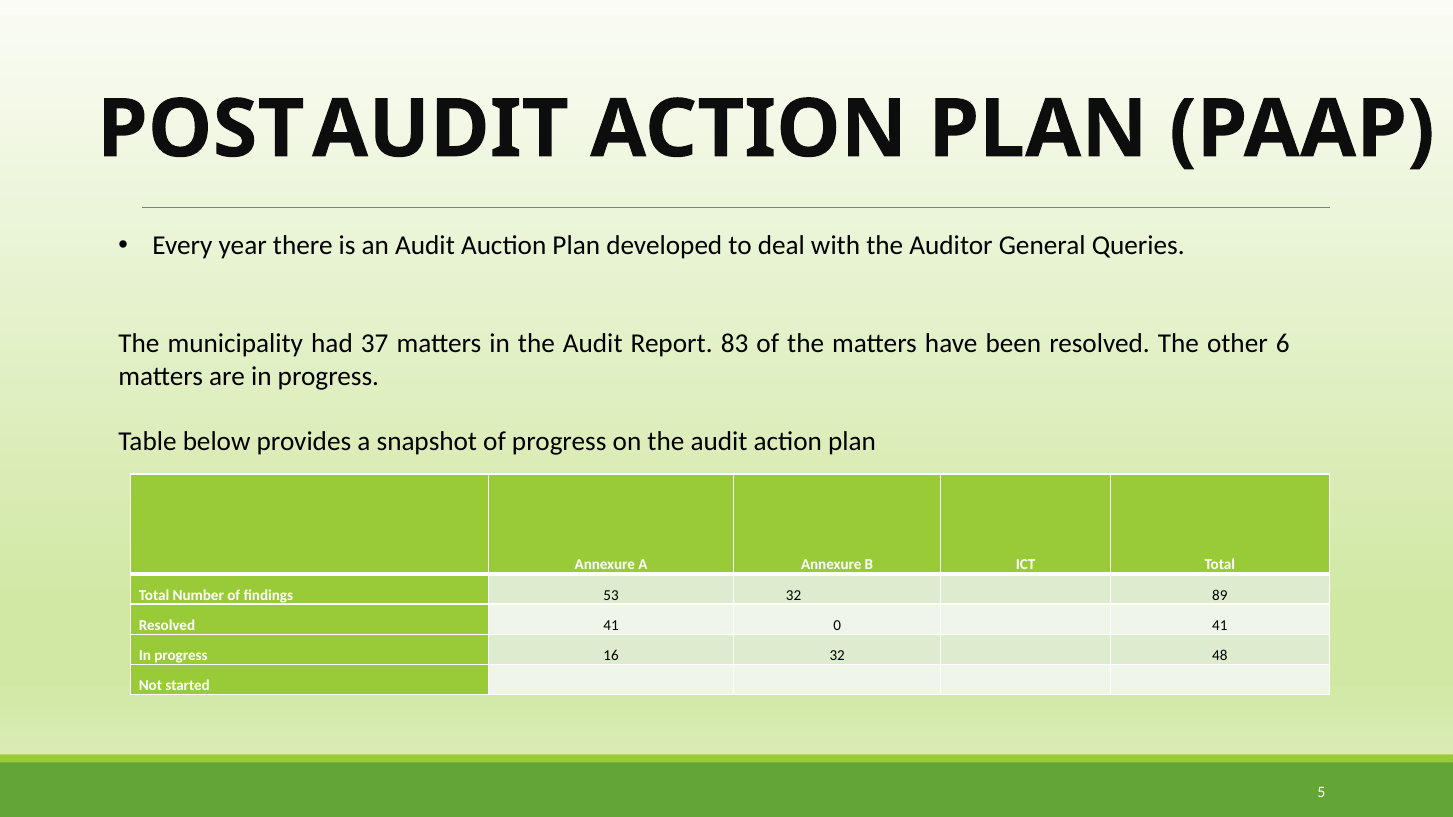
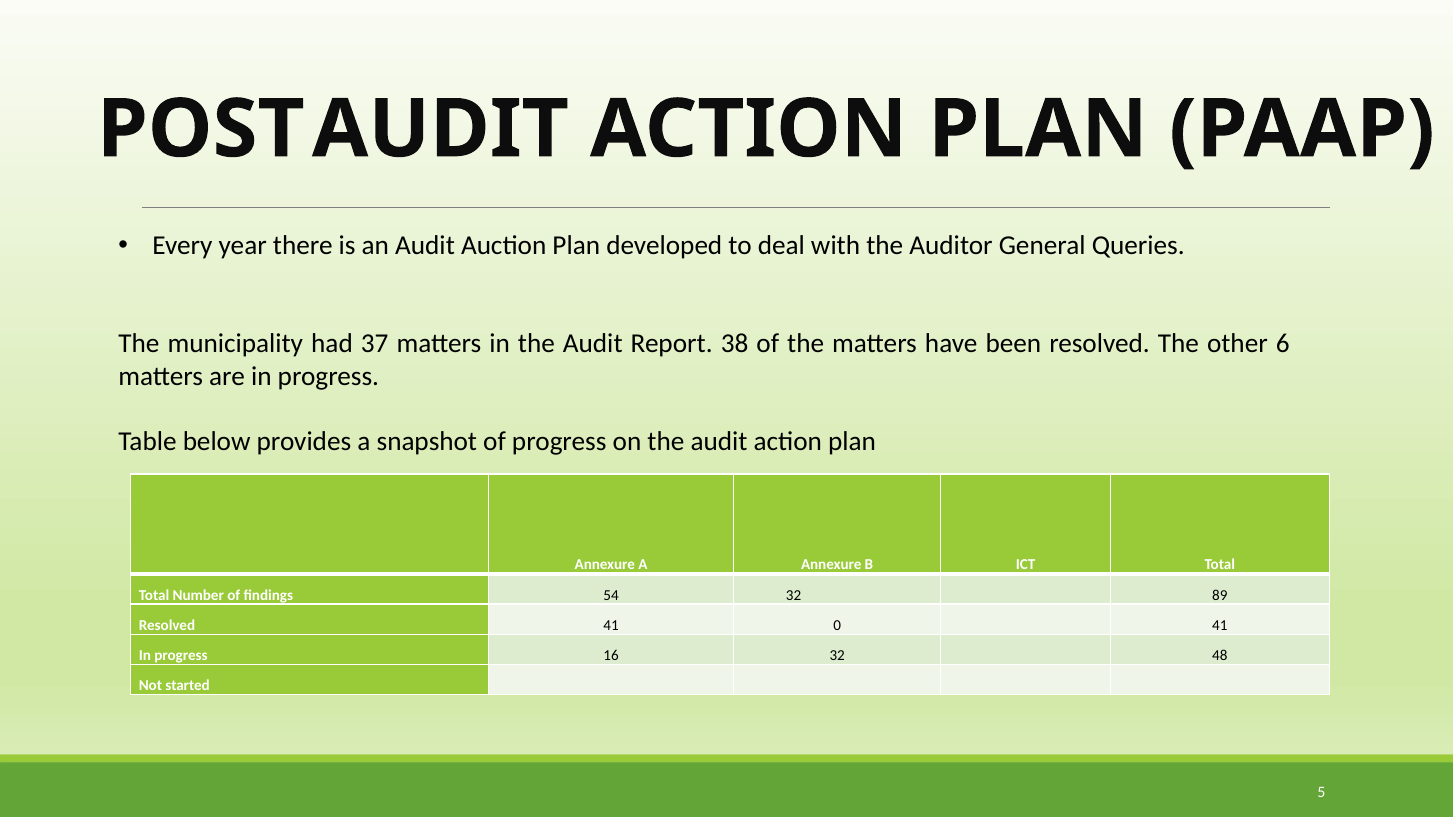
83: 83 -> 38 (735, 344)
53: 53 -> 54 (611, 595)
